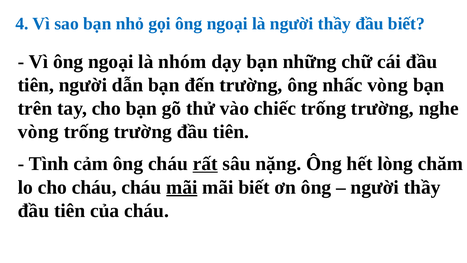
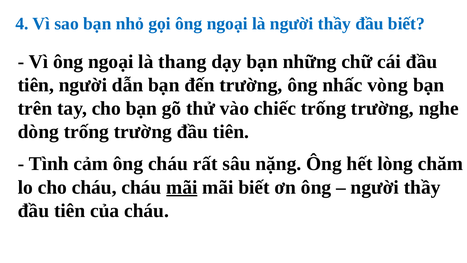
nhóm: nhóm -> thang (182, 62)
vòng: vòng -> dòng (38, 132)
rất underline: present -> none (205, 164)
